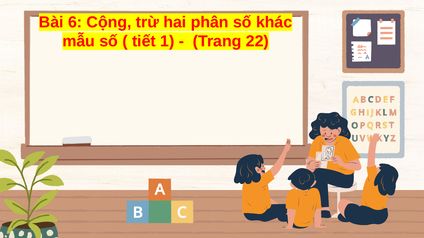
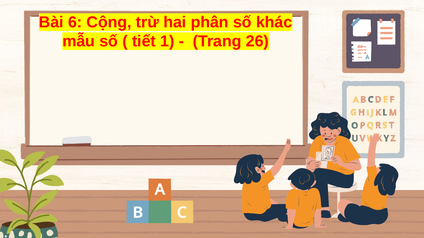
22: 22 -> 26 (257, 41)
